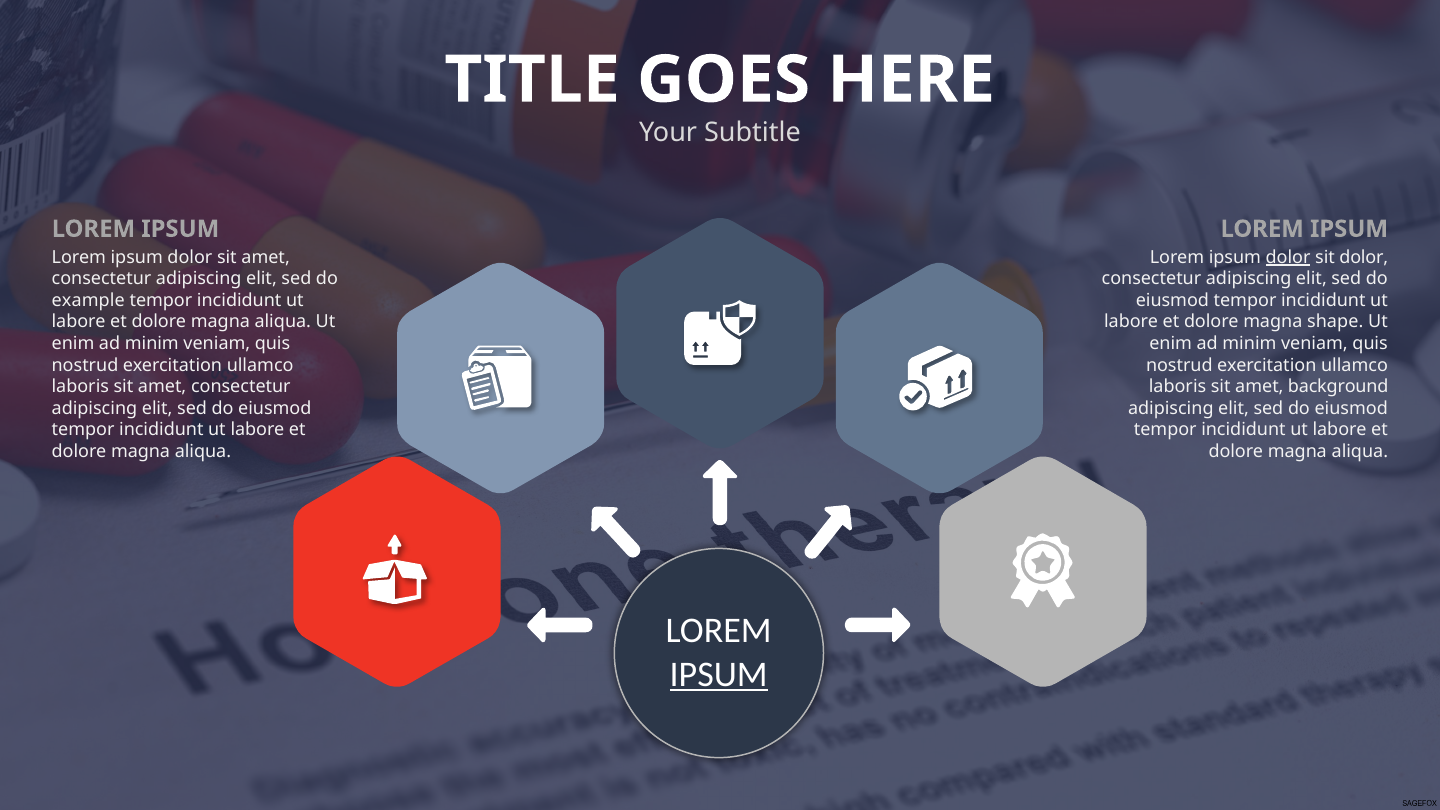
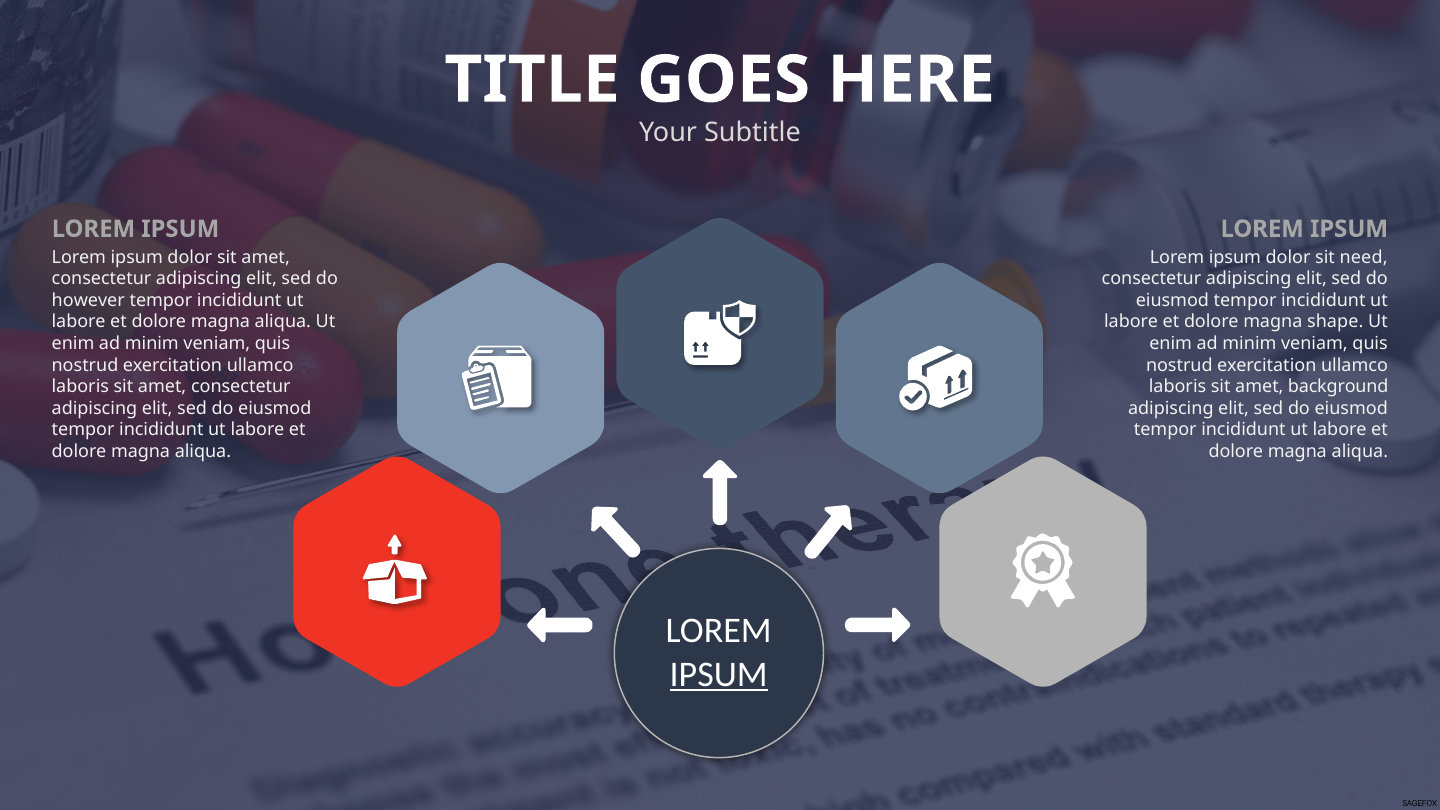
dolor underline: present -> none (1288, 257)
sit dolor: dolor -> need (1364, 257)
example: example -> however (88, 300)
